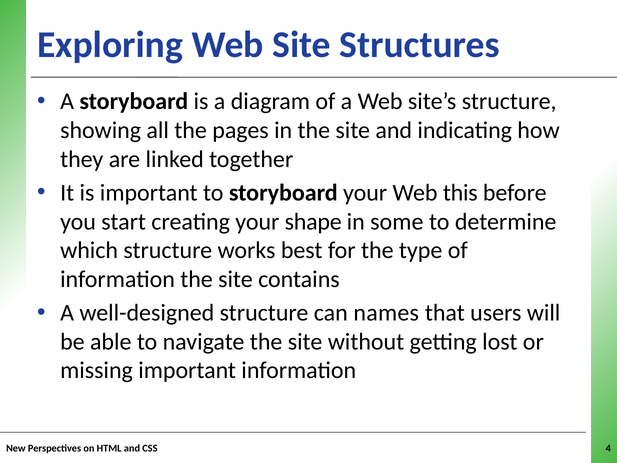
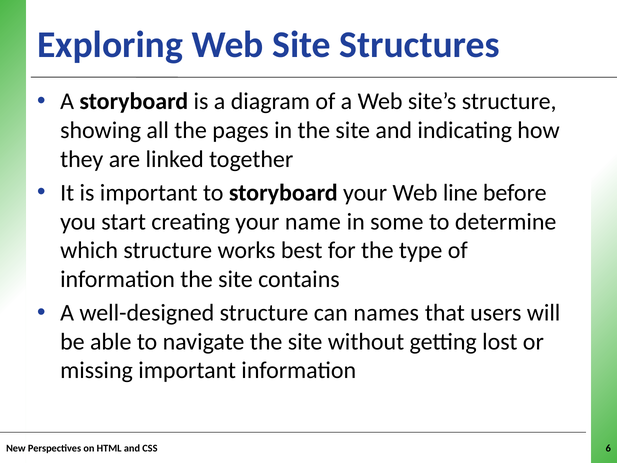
this: this -> line (460, 193)
shape: shape -> name (313, 221)
4: 4 -> 6 (608, 448)
